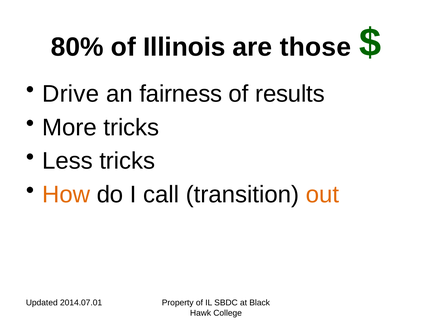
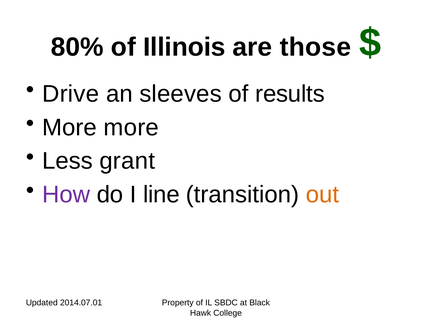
fairness: fairness -> sleeves (181, 94)
More tricks: tricks -> more (131, 127)
Less tricks: tricks -> grant (127, 161)
How colour: orange -> purple (66, 195)
call: call -> line (161, 195)
